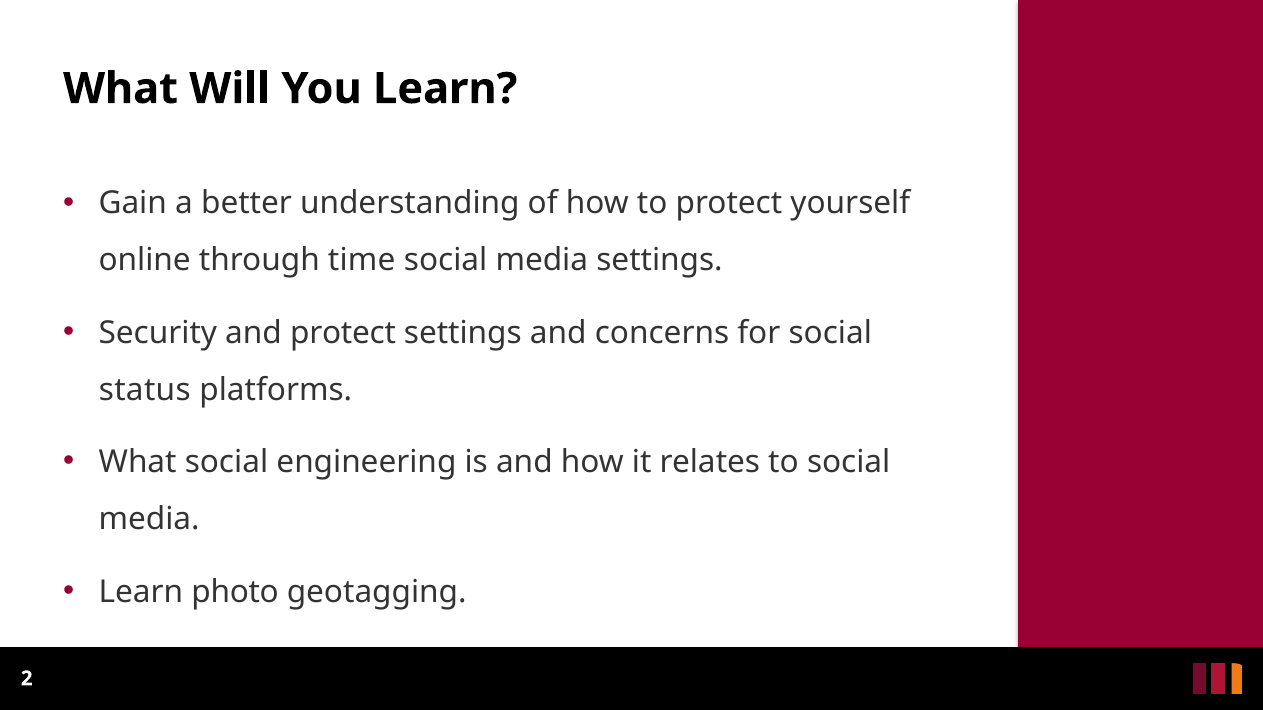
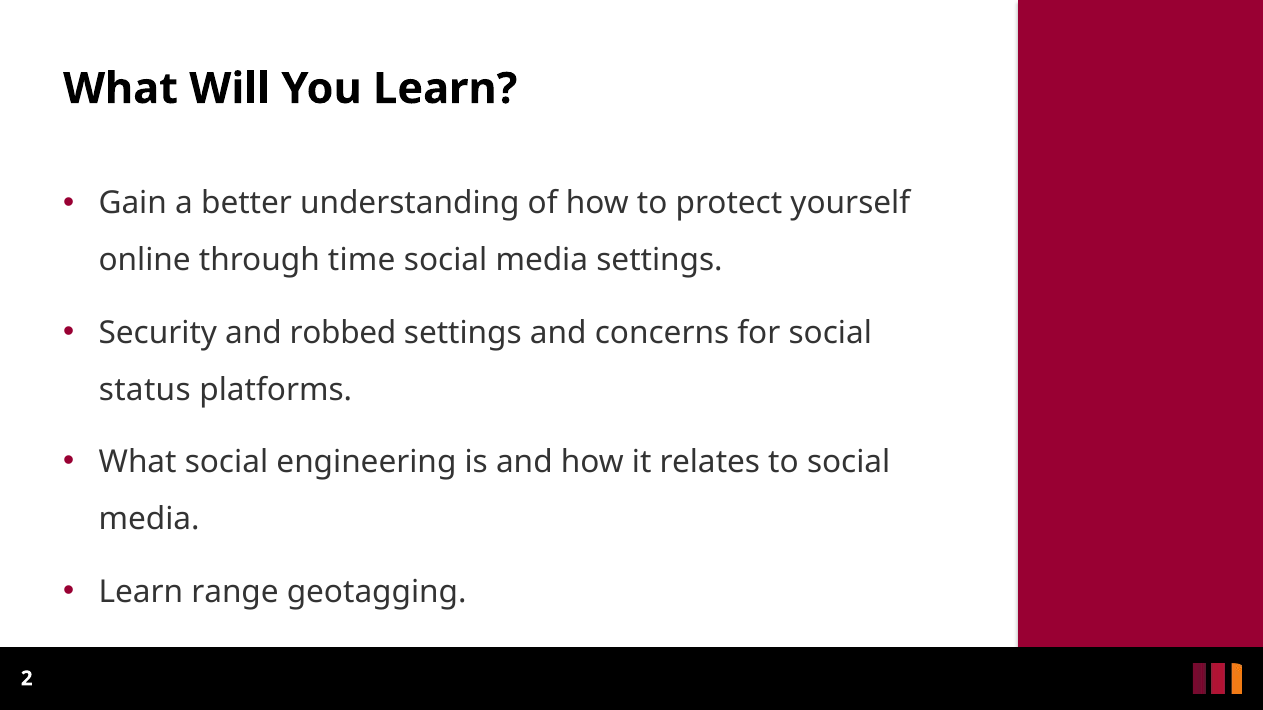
and protect: protect -> robbed (343, 333)
photo: photo -> range (235, 592)
